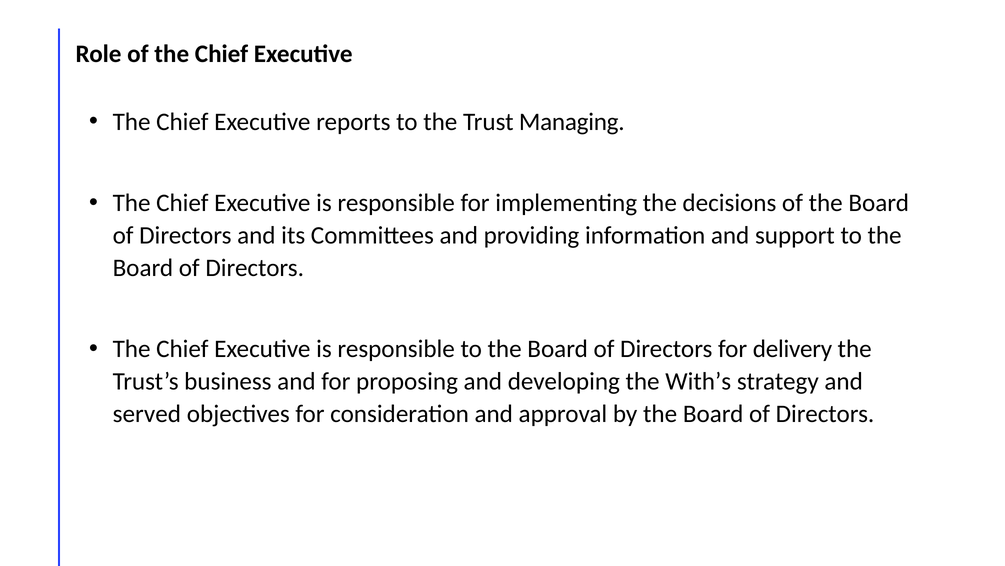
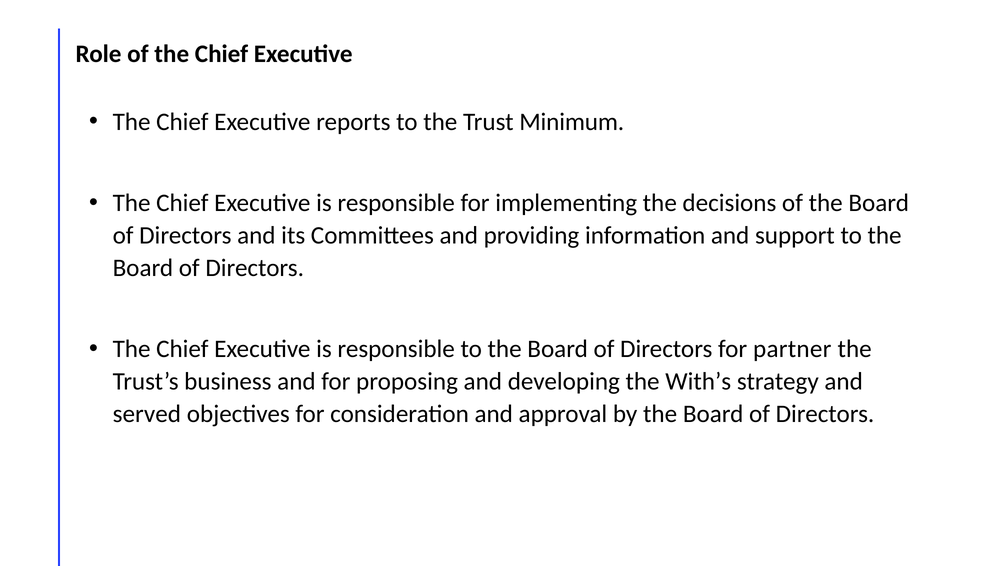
Managing: Managing -> Minimum (572, 122)
delivery: delivery -> partner (792, 349)
